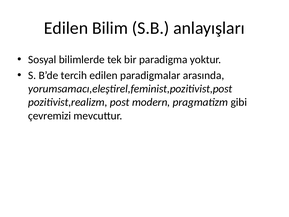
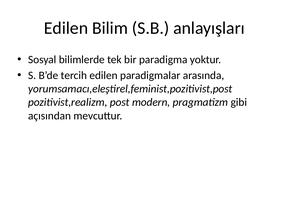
çevremizi: çevremizi -> açısından (50, 116)
